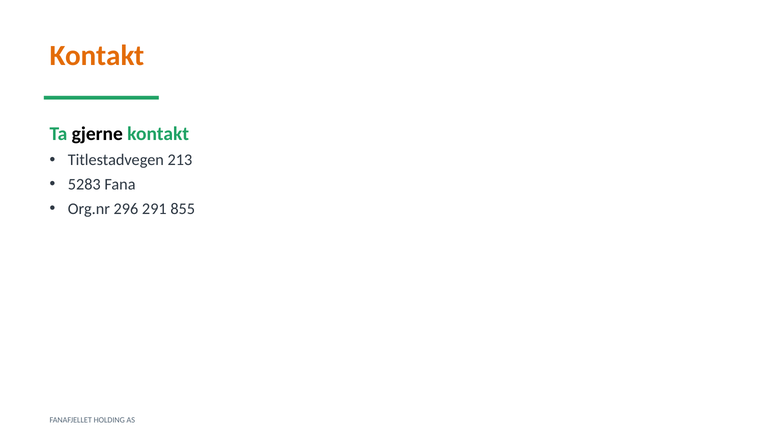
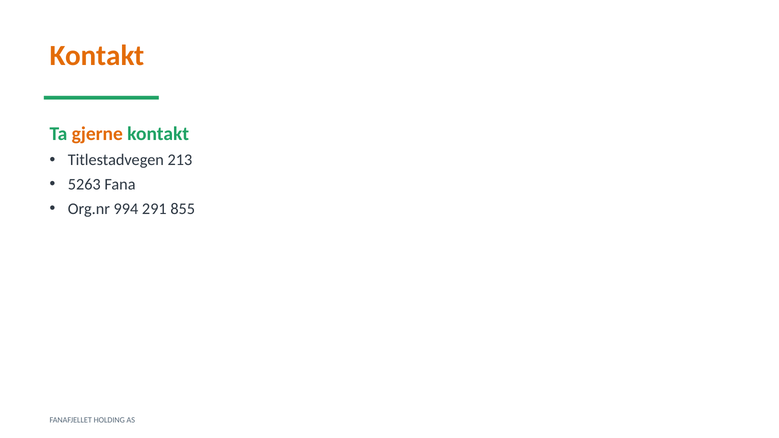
gjerne colour: black -> orange (97, 134)
5283: 5283 -> 5263 (84, 185)
296: 296 -> 994 (126, 209)
